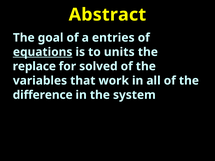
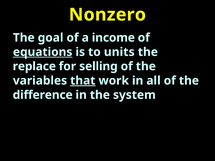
Abstract: Abstract -> Nonzero (107, 15)
entries: entries -> income (113, 38)
solved: solved -> selling (98, 66)
that underline: none -> present (83, 81)
